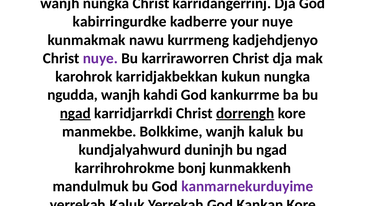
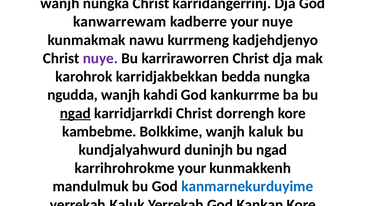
kabirringurdke: kabirringurdke -> kanwarrewam (120, 22)
kukun: kukun -> bedda (241, 77)
dorrengh underline: present -> none (245, 113)
manmekbe: manmekbe -> kambebme (99, 131)
karrihrohrokme bonj: bonj -> your (192, 168)
kanmarnekurduyime colour: purple -> blue (247, 186)
